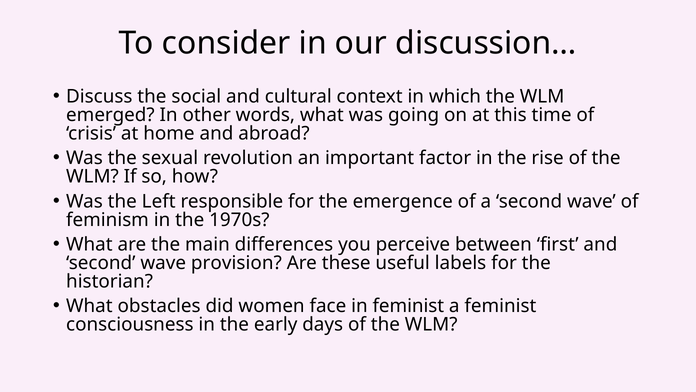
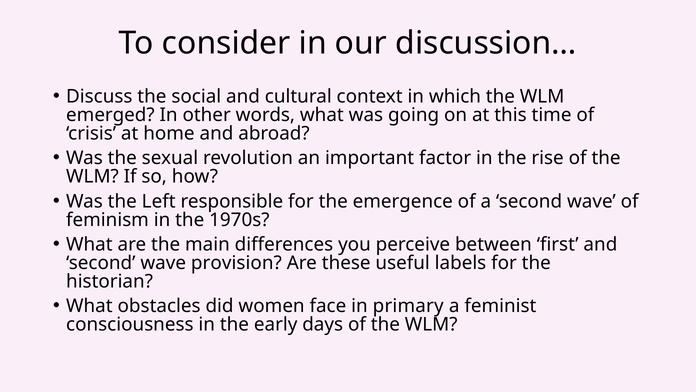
in feminist: feminist -> primary (408, 306)
